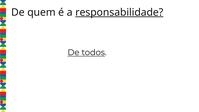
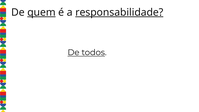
quem underline: none -> present (41, 12)
